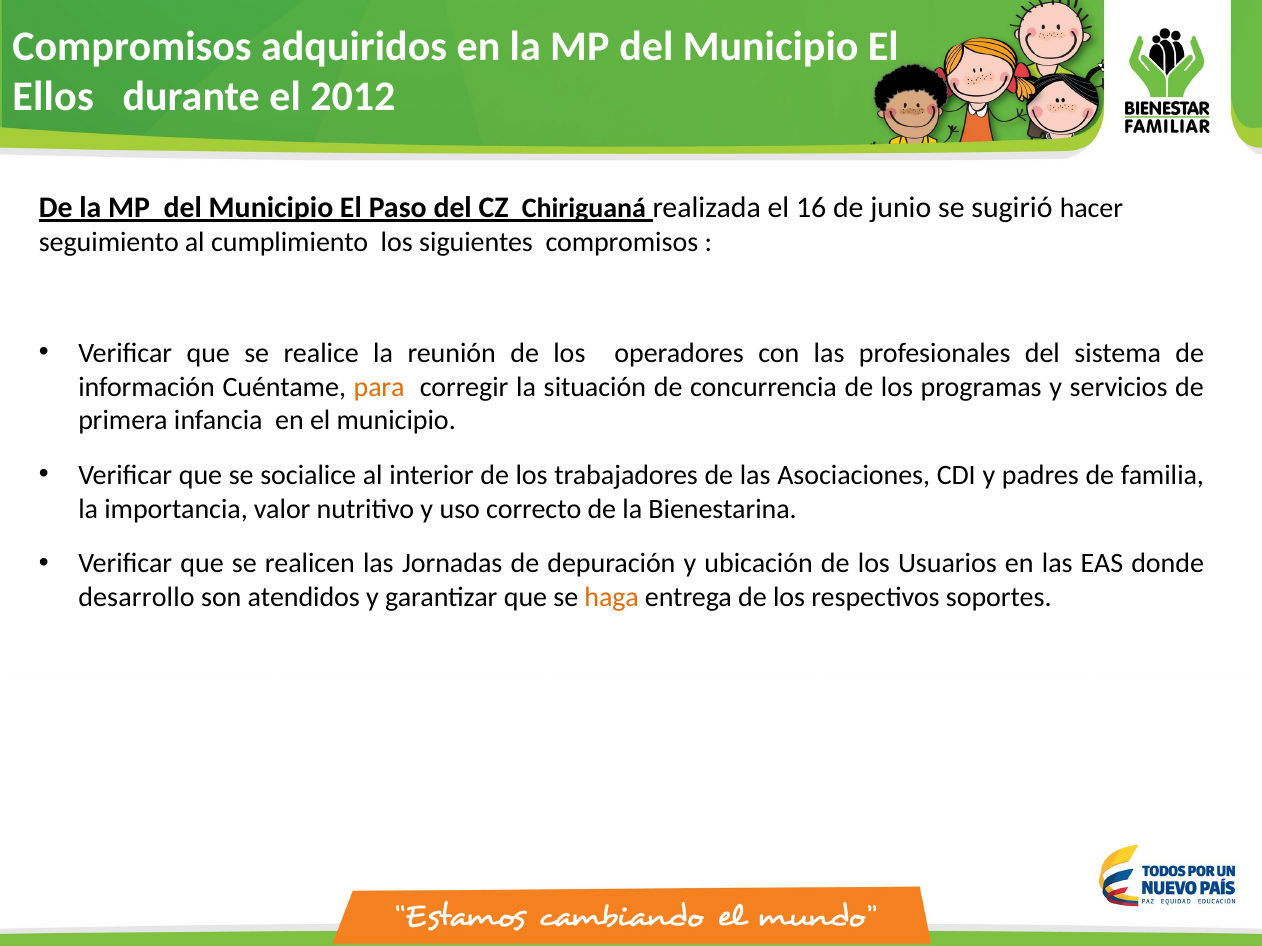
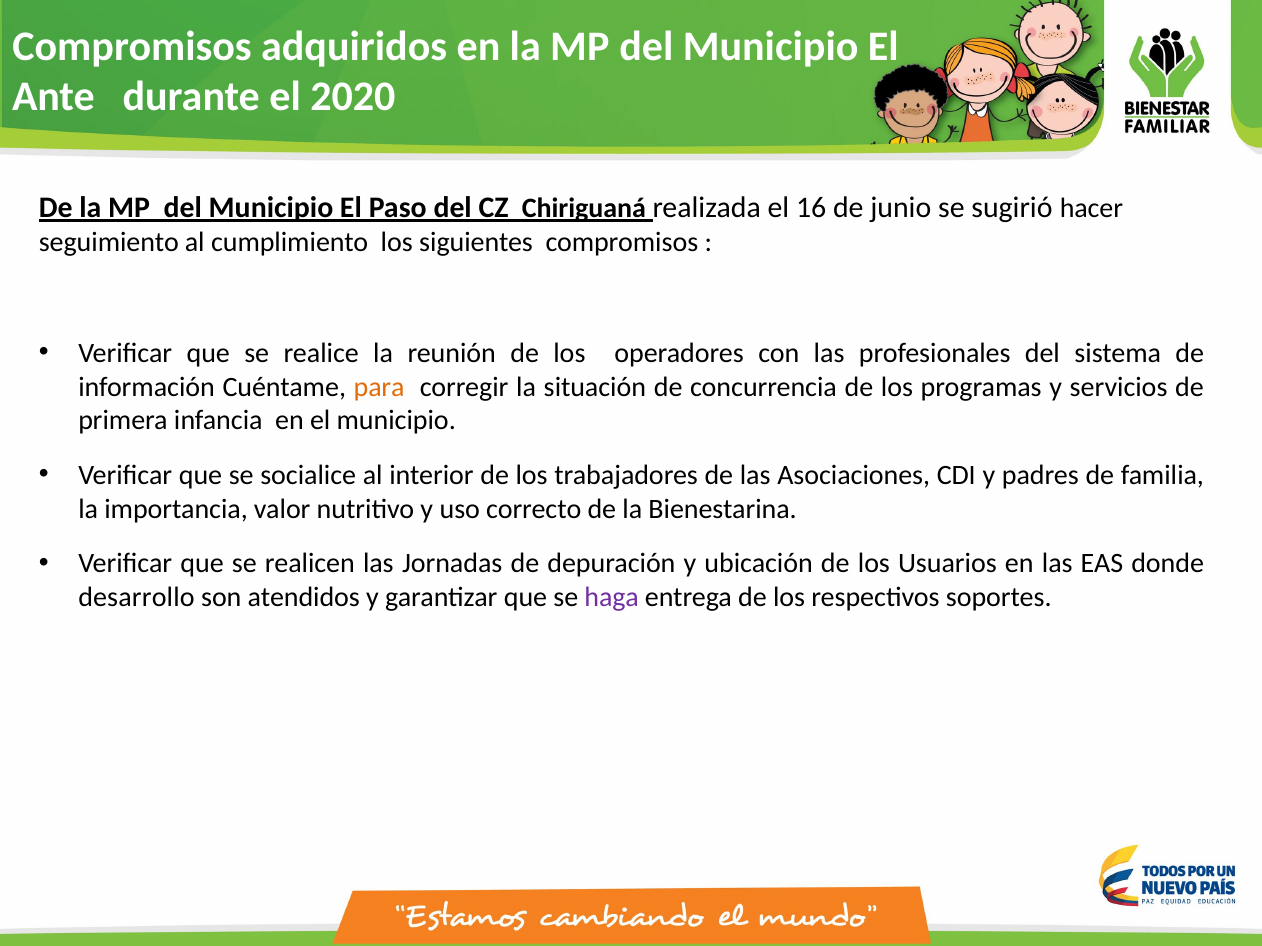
Ellos: Ellos -> Ante (53, 97)
2012: 2012 -> 2020 (353, 97)
haga colour: orange -> purple (612, 597)
